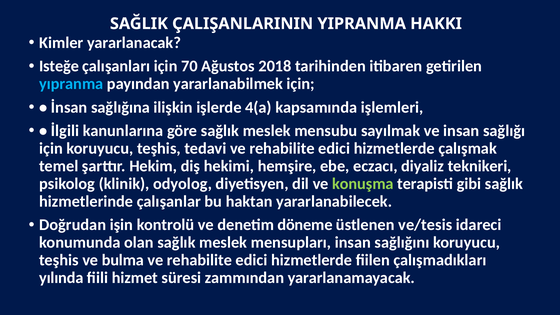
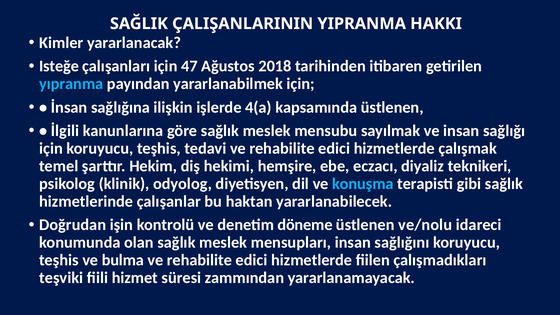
70: 70 -> 47 (189, 66)
kapsamında işlemleri: işlemleri -> üstlenen (392, 107)
konuşma colour: light green -> light blue (363, 184)
ve/tesis: ve/tesis -> ve/nolu (425, 225)
yılında: yılında -> teşviki (61, 278)
